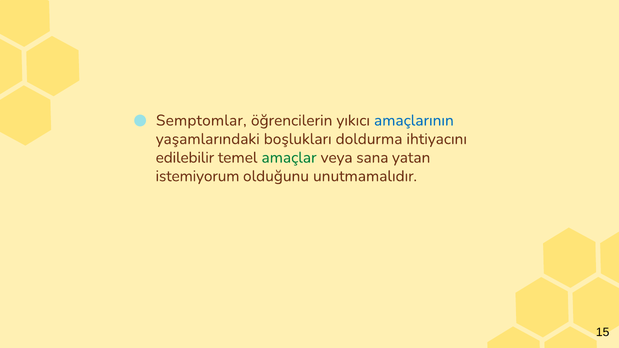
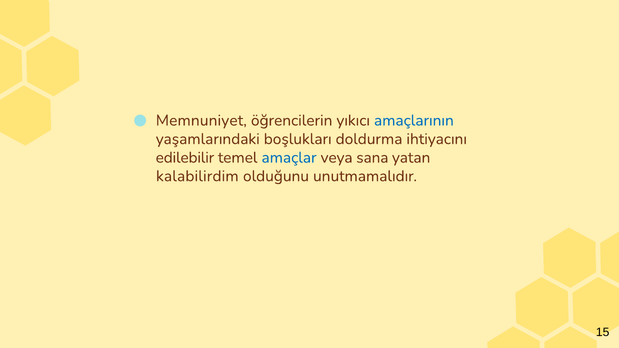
Semptomlar: Semptomlar -> Memnuniyet (201, 120)
amaçlar colour: green -> blue (289, 158)
istemiyorum: istemiyorum -> kalabilirdim (197, 176)
